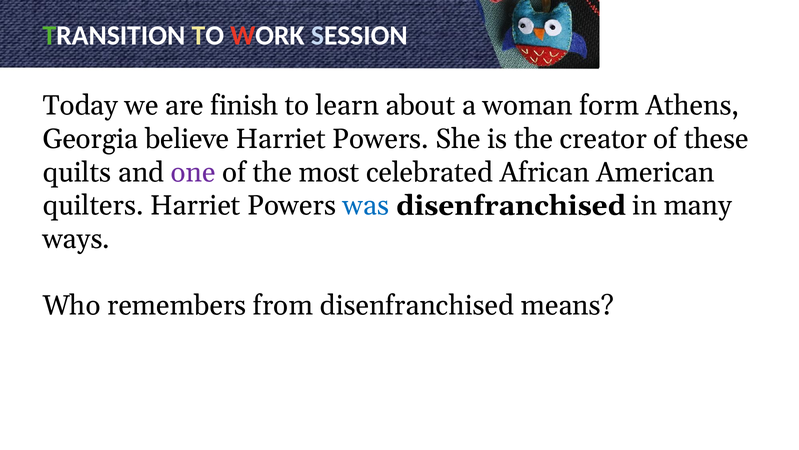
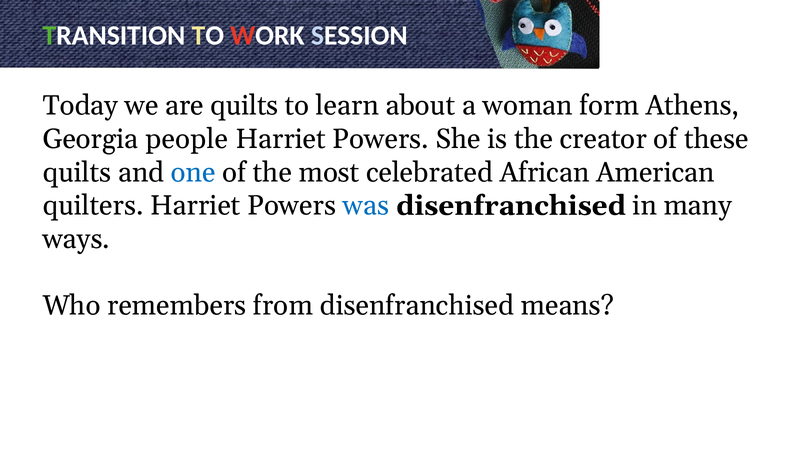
are finish: finish -> quilts (244, 106)
believe: believe -> people (187, 139)
one colour: purple -> blue (193, 172)
